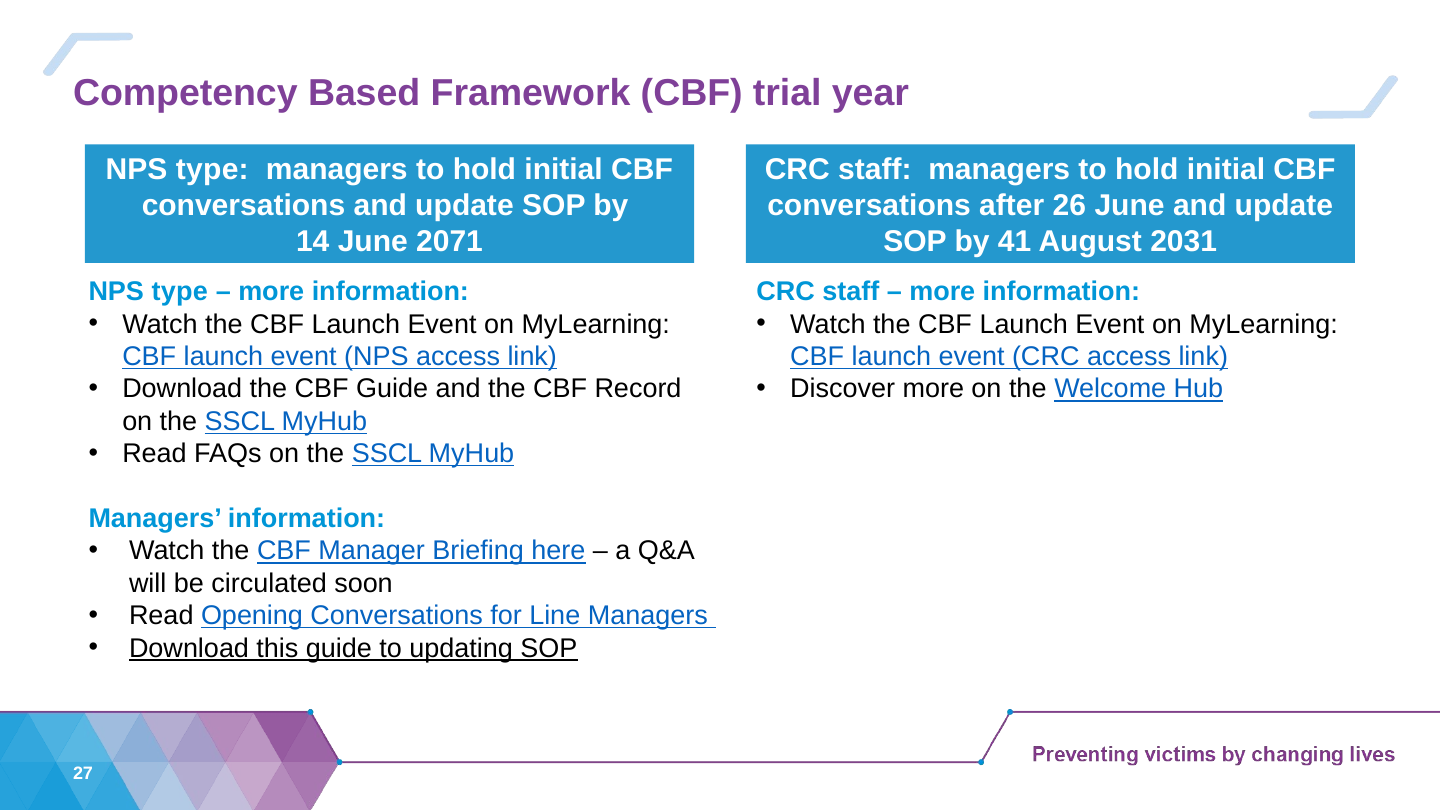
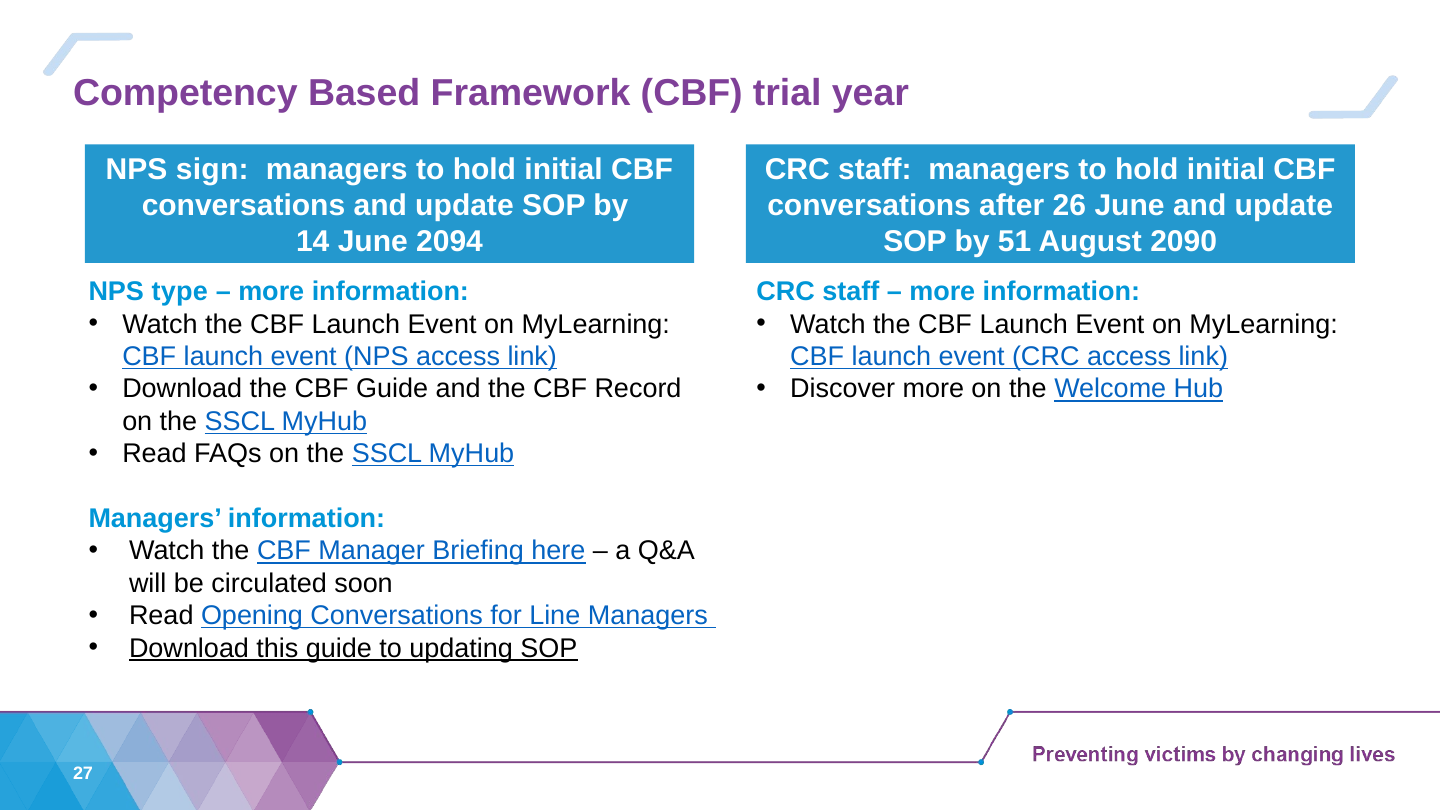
type: type -> sign (212, 170)
2071: 2071 -> 2094 (450, 242)
41: 41 -> 51 (1015, 242)
2031: 2031 -> 2090 (1184, 242)
